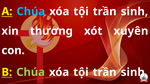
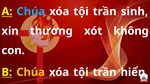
xuyên: xuyên -> không (131, 31)
Chúa colour: light green -> yellow (31, 73)
sinh: sinh -> hiển (135, 73)
